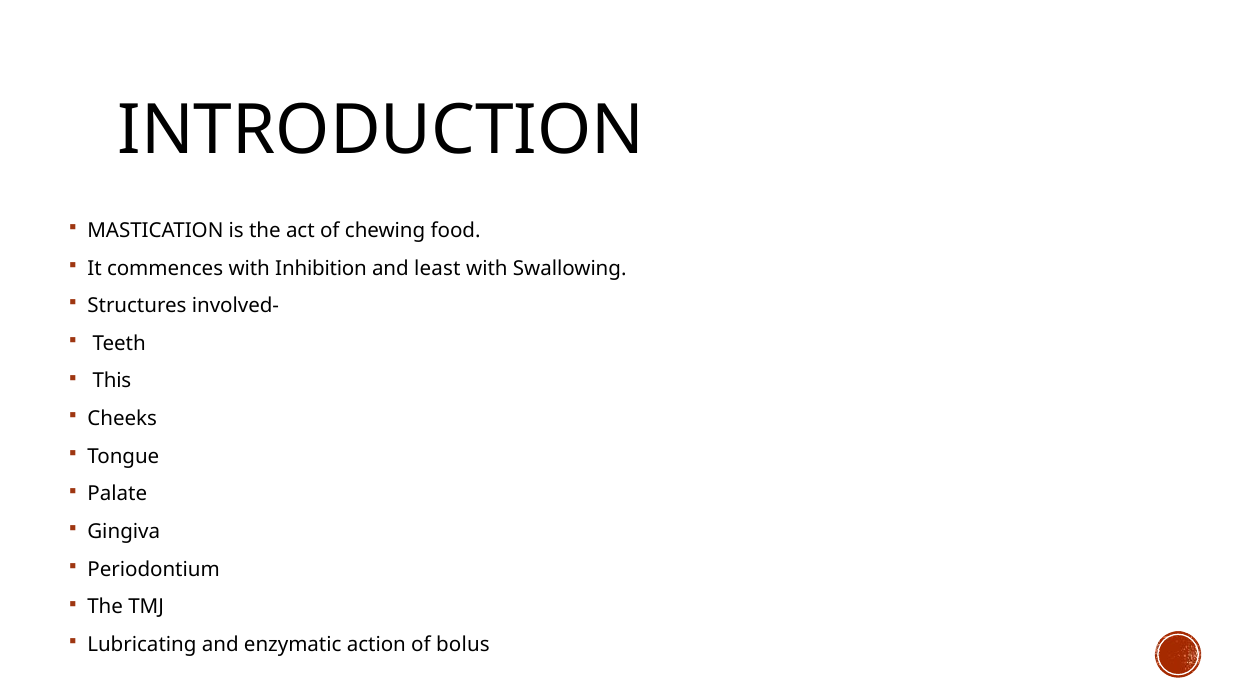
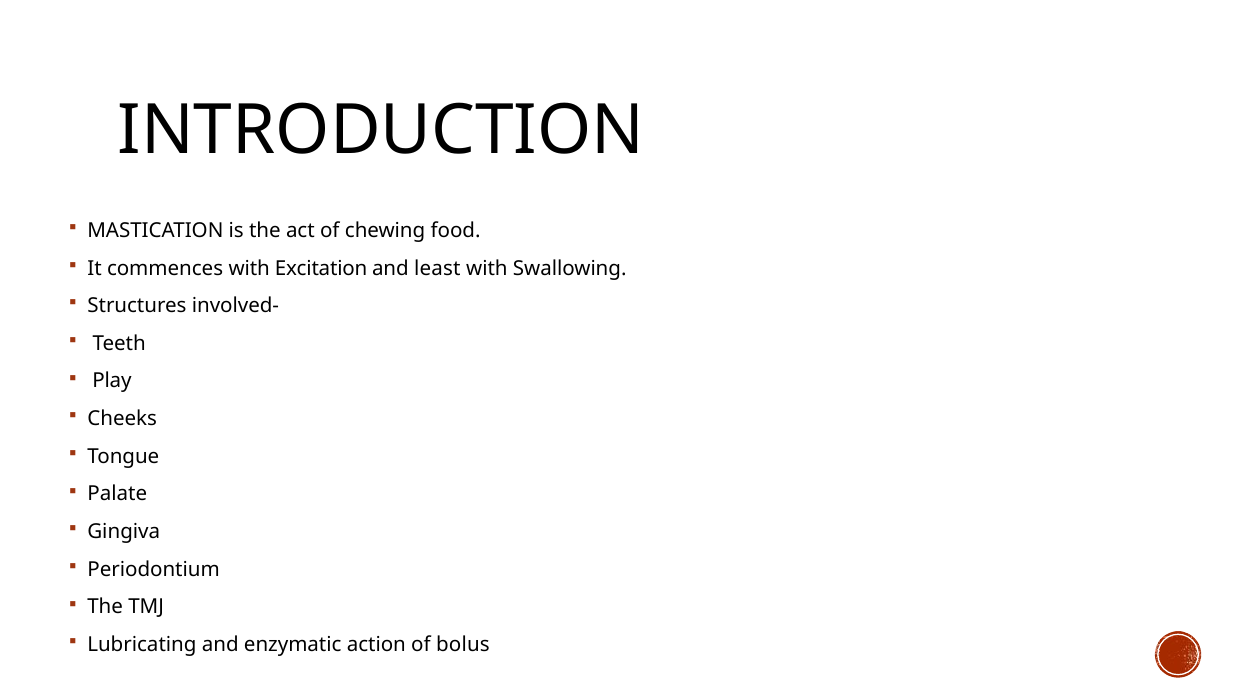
Inhibition: Inhibition -> Excitation (321, 268)
This: This -> Play (112, 381)
